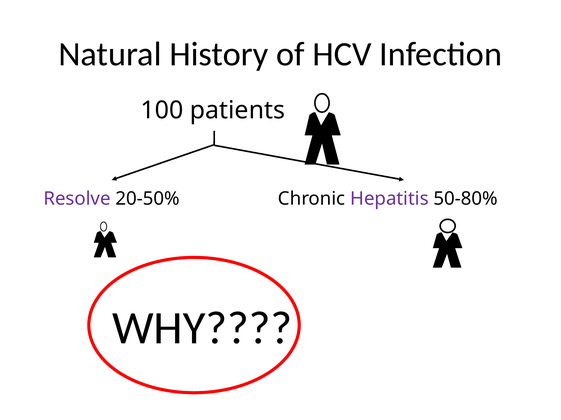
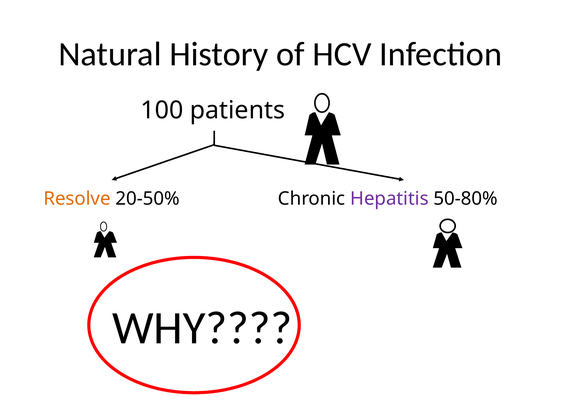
Resolve colour: purple -> orange (77, 199)
